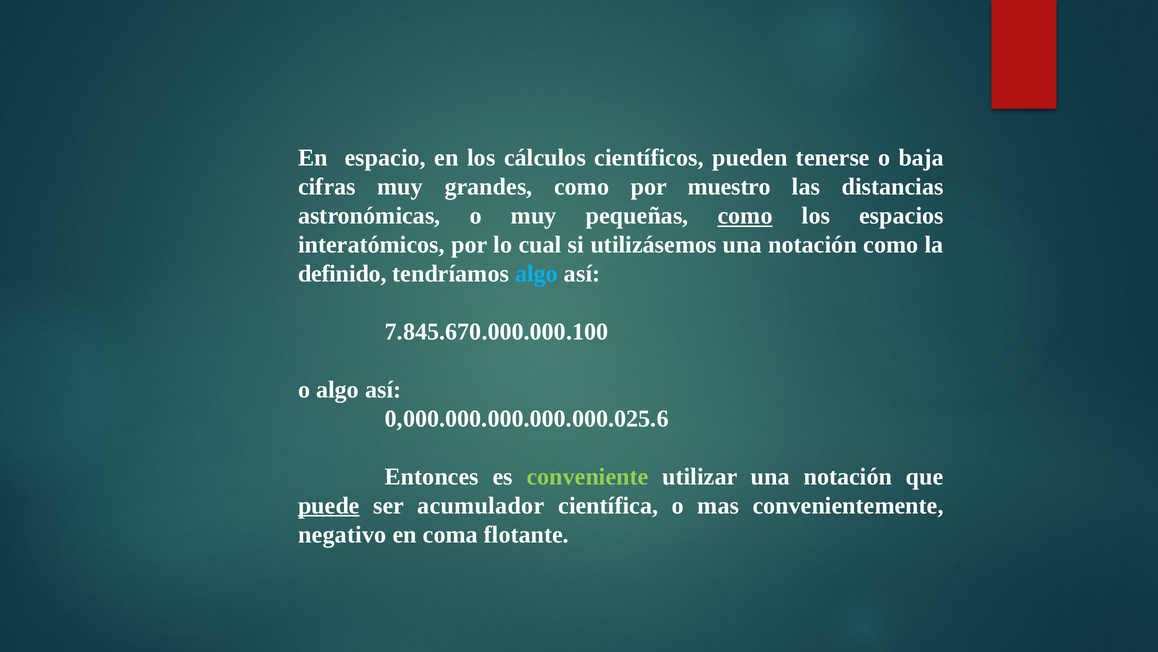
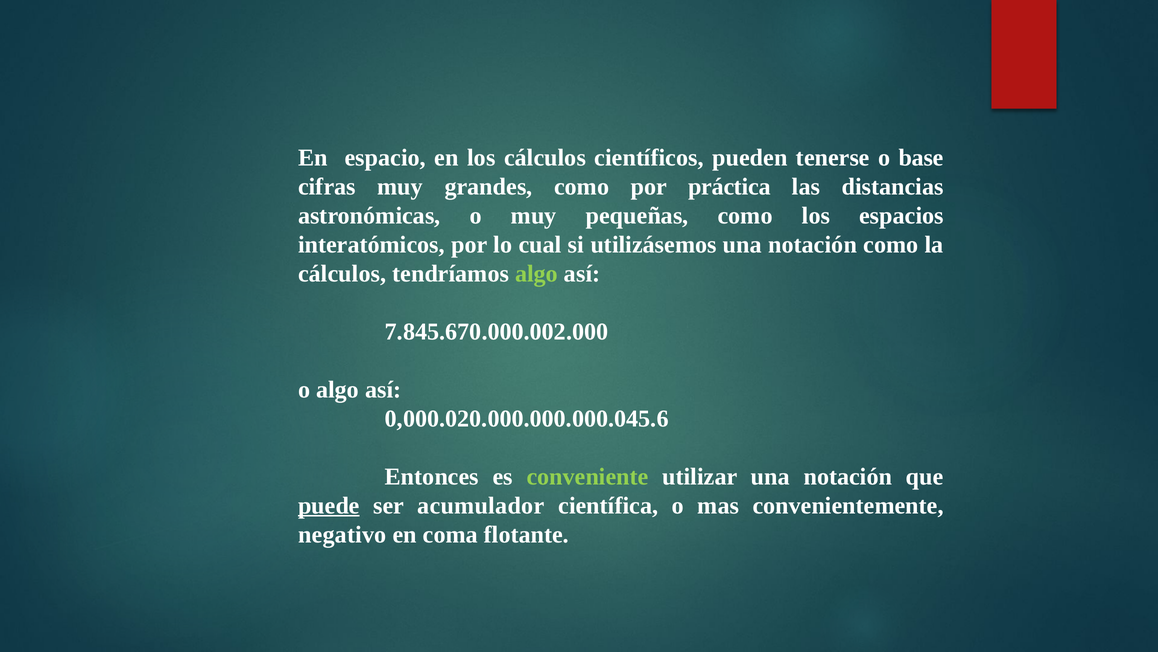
baja: baja -> base (921, 158)
muestro: muestro -> práctica (729, 187)
como underline: present -> none (745, 215)
definido: definido -> cálculos (342, 273)
algo colour: light blue -> light green (537, 273)
7.845.670.000.000.100: 7.845.670.000.000.100 -> 7.845.670.000.002.000 (497, 331)
0,000.000.000.000.000.025.6: 0,000.000.000.000.000.025.6 -> 0,000.020.000.000.000.045.6 (527, 418)
